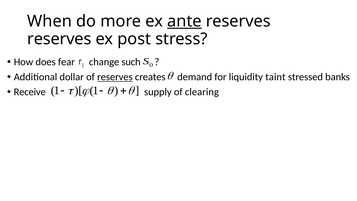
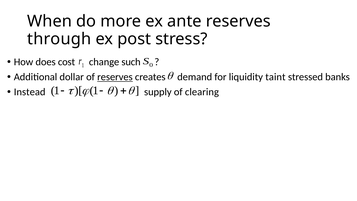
ante underline: present -> none (184, 21)
reserves: reserves -> through (59, 39)
fear: fear -> cost (67, 62)
Receive: Receive -> Instead (30, 92)
